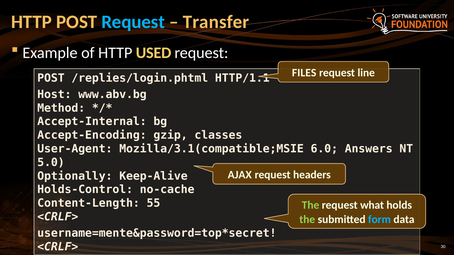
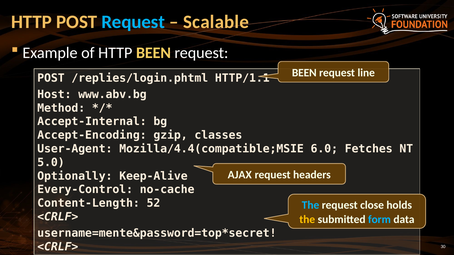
Transfer: Transfer -> Scalable (216, 22)
HTTP USED: USED -> BEEN (154, 53)
FILES: FILES -> BEEN (304, 73)
Mozilla/3.1(compatible;MSIE: Mozilla/3.1(compatible;MSIE -> Mozilla/4.4(compatible;MSIE (212, 149)
Answers: Answers -> Fetches (369, 149)
Holds-Control: Holds-Control -> Every-Control (85, 190)
55: 55 -> 52 (153, 204)
The colour: light green -> light blue (311, 206)
what: what -> close (372, 206)
the colour: light green -> yellow (307, 220)
